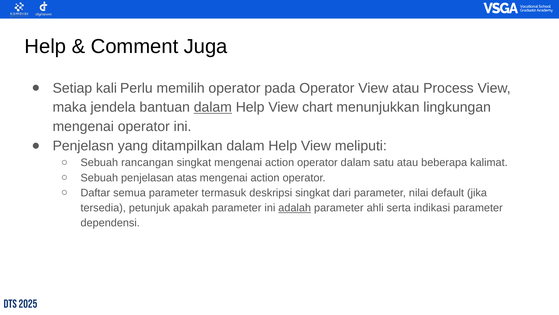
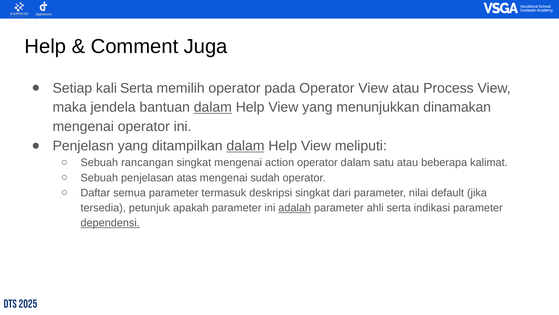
kali Perlu: Perlu -> Serta (136, 88)
View chart: chart -> yang (317, 107)
lingkungan: lingkungan -> dinamakan (457, 107)
dalam underline: none -> present (245, 146)
action: action -> sudah (265, 177)
dependensi underline: none -> present (110, 223)
